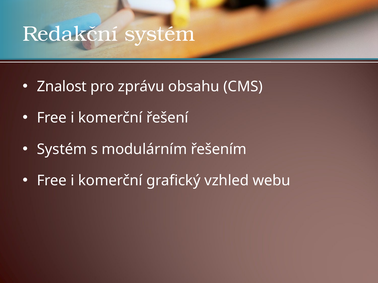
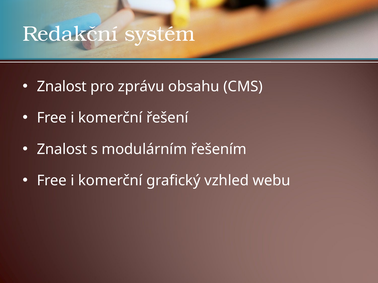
Systém: Systém -> Znalost (62, 150)
